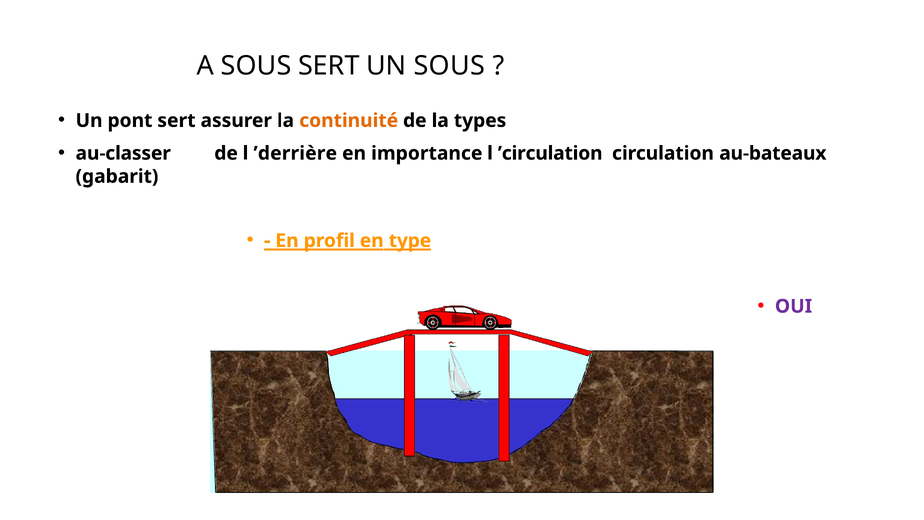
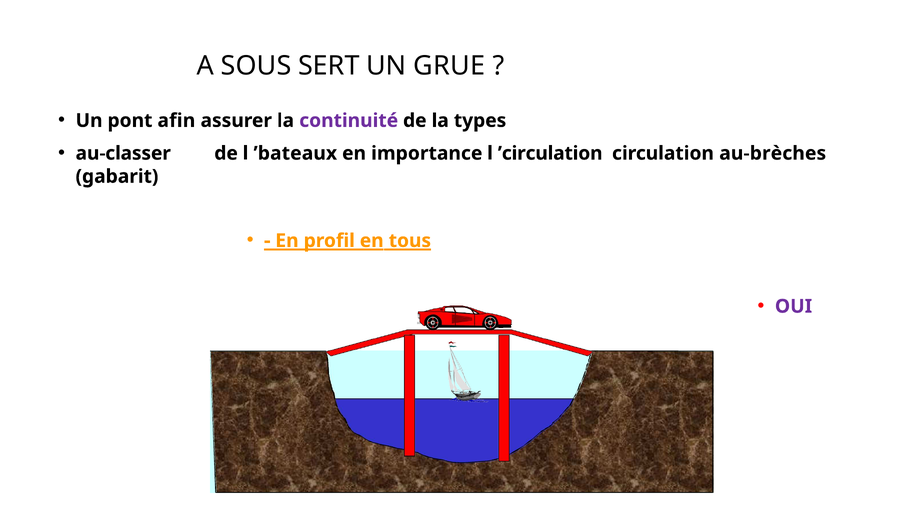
UN SOUS: SOUS -> GRUE (449, 66)
pont sert: sert -> afin (176, 121)
continuité colour: orange -> purple (349, 121)
’derrière: ’derrière -> ’bateaux (295, 153)
au-bateaux: au-bateaux -> au-brèches (773, 153)
type: type -> tous (410, 241)
